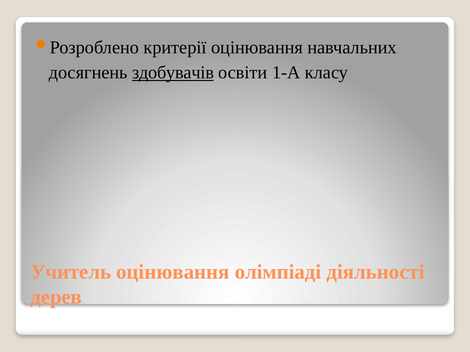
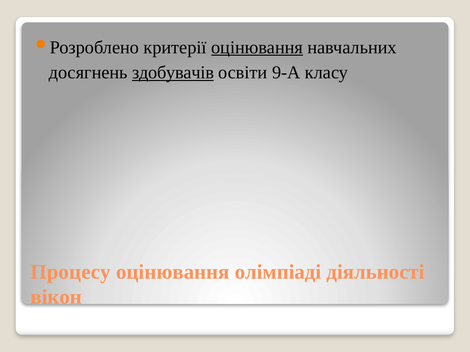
оцінювання underline: none -> present (257, 47)
1-А: 1-А -> 9-А (286, 73)
Учитель: Учитель -> Процесу (71, 272)
дерев: дерев -> вікон (56, 298)
